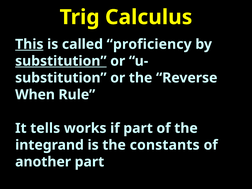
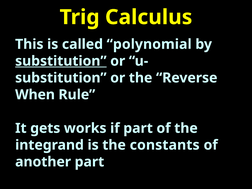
This underline: present -> none (29, 44)
proficiency: proficiency -> polynomial (149, 44)
tells: tells -> gets (45, 128)
